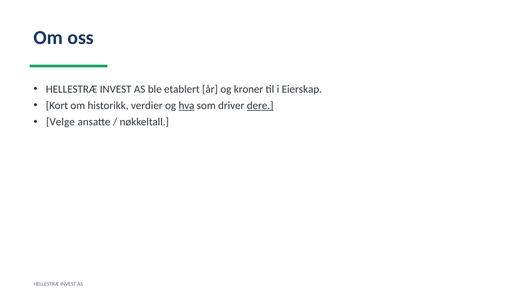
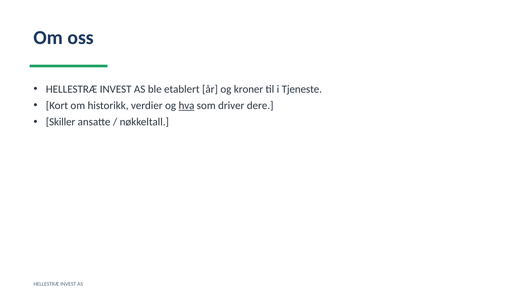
Eierskap: Eierskap -> Tjeneste (302, 89)
dere underline: present -> none (260, 106)
Velge: Velge -> Skiller (61, 122)
